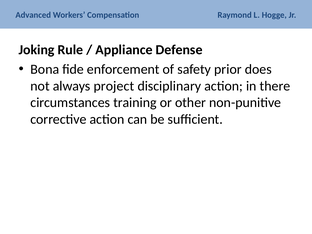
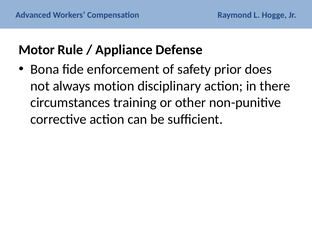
Joking: Joking -> Motor (37, 50)
project: project -> motion (114, 86)
